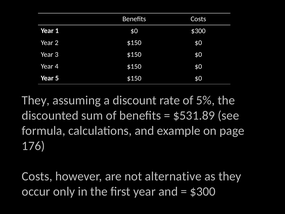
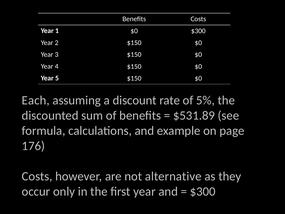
They: They -> Each (36, 100)
